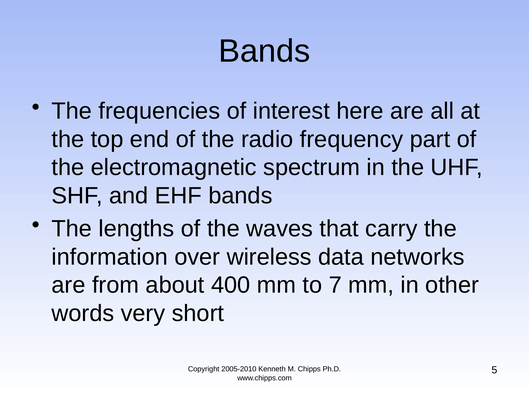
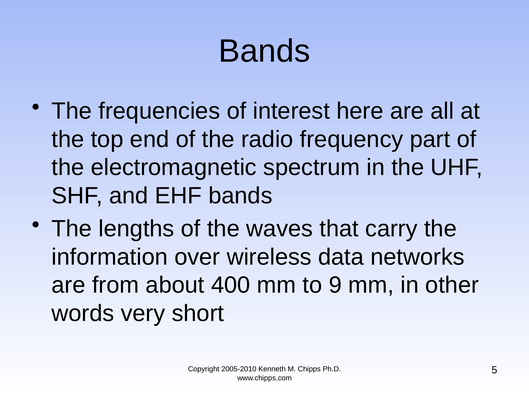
7: 7 -> 9 (335, 285)
